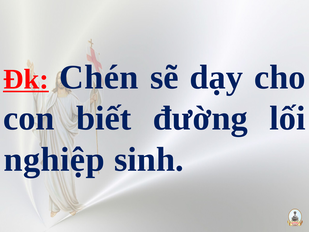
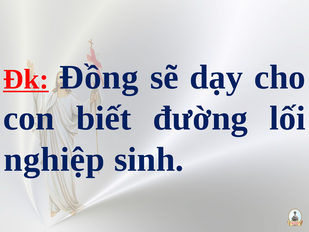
Chén: Chén -> Đồng (99, 77)
